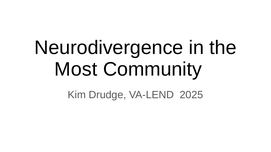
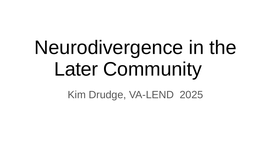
Most: Most -> Later (76, 70)
